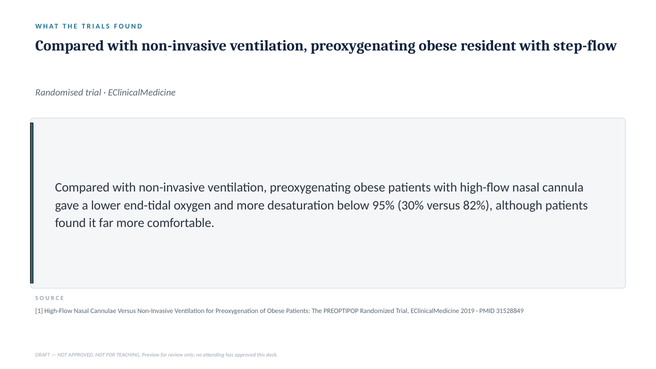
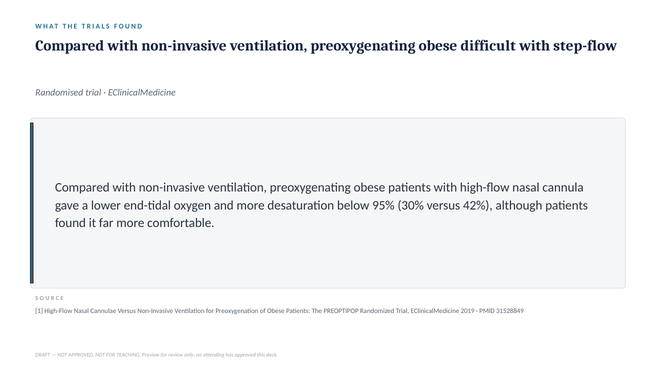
resident: resident -> difficult (488, 46)
82%: 82% -> 42% (478, 205)
